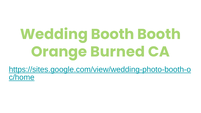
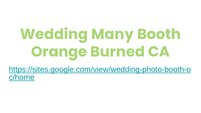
Wedding Booth: Booth -> Many (112, 34)
